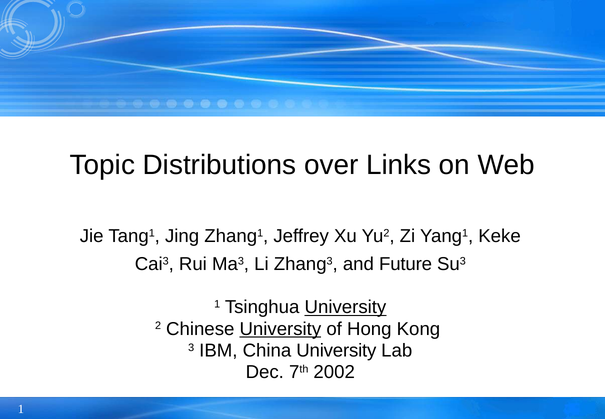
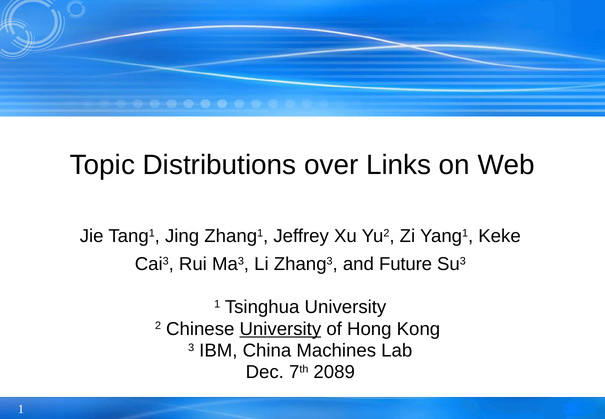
University underline: present -> none (345, 307)
China University: University -> Machines (336, 350)
2002: 2002 -> 2089 (334, 372)
